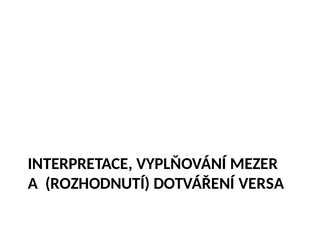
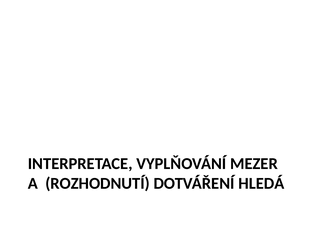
VERSA: VERSA -> HLEDÁ (261, 183)
